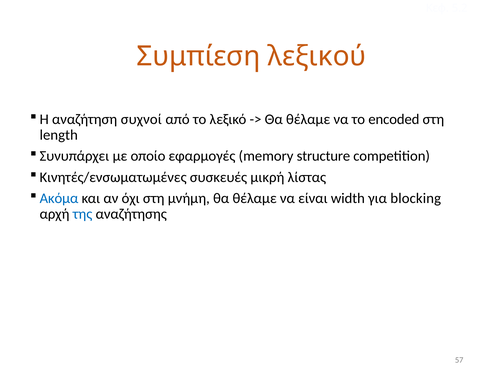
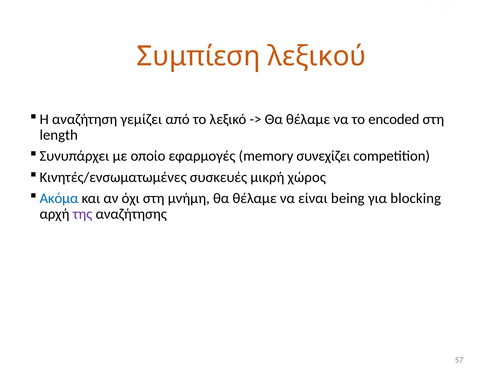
συχνοί: συχνοί -> γεμίζει (141, 119)
structure: structure -> συνεχίζει (323, 156)
λίστας: λίστας -> χώρος (307, 177)
width: width -> being (348, 198)
της colour: blue -> purple (83, 214)
